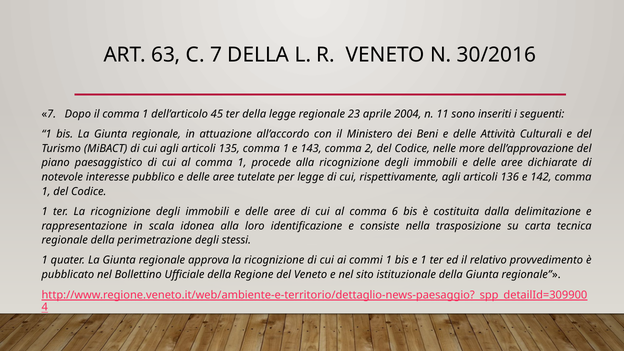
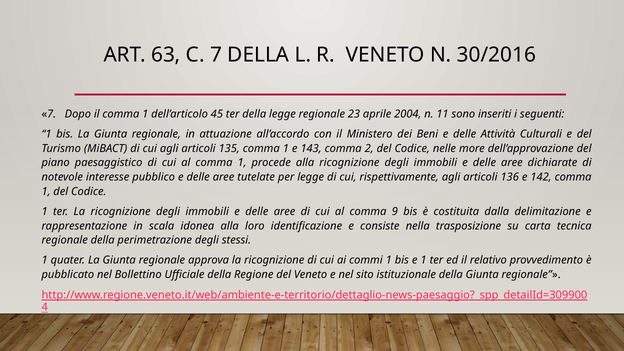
6: 6 -> 9 (395, 212)
